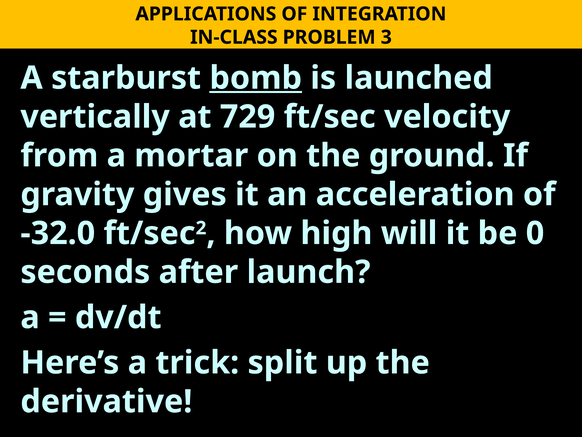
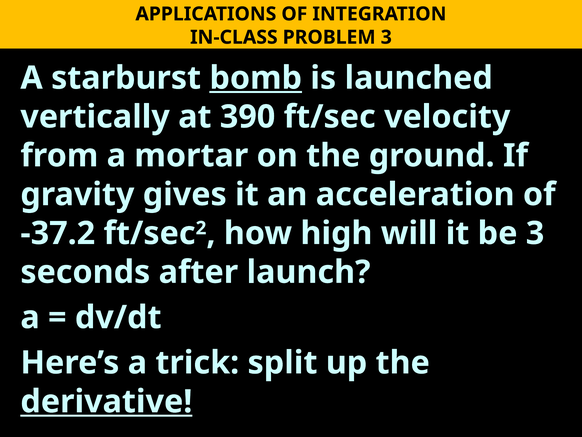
729: 729 -> 390 (248, 117)
-32.0: -32.0 -> -37.2 (58, 233)
be 0: 0 -> 3 (535, 233)
derivative underline: none -> present (106, 401)
